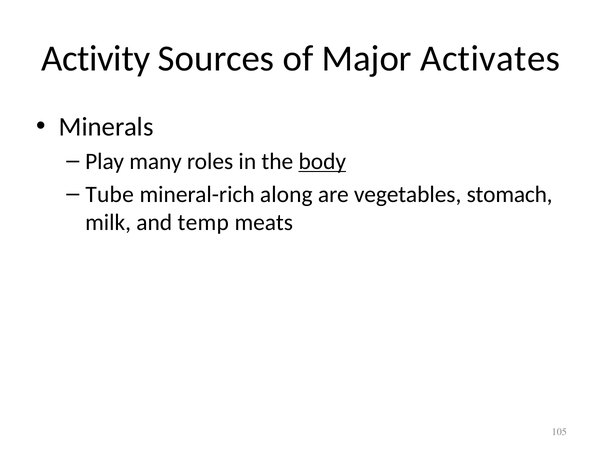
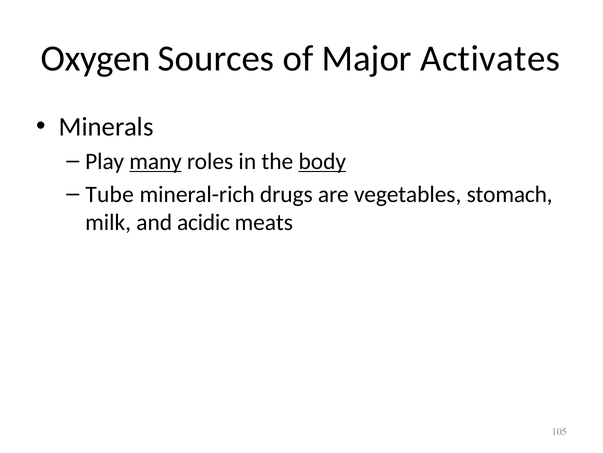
Activity: Activity -> Oxygen (96, 58)
many underline: none -> present (156, 161)
along: along -> drugs (286, 194)
temp: temp -> acidic (203, 222)
